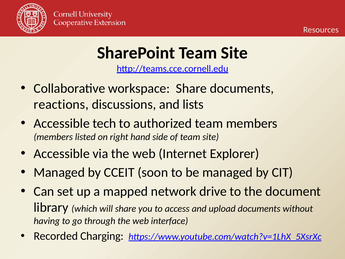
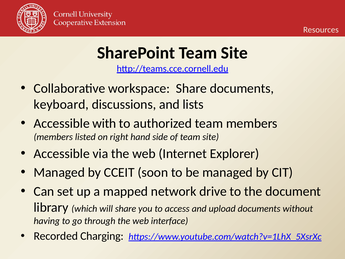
reactions: reactions -> keyboard (61, 104)
tech: tech -> with (104, 123)
